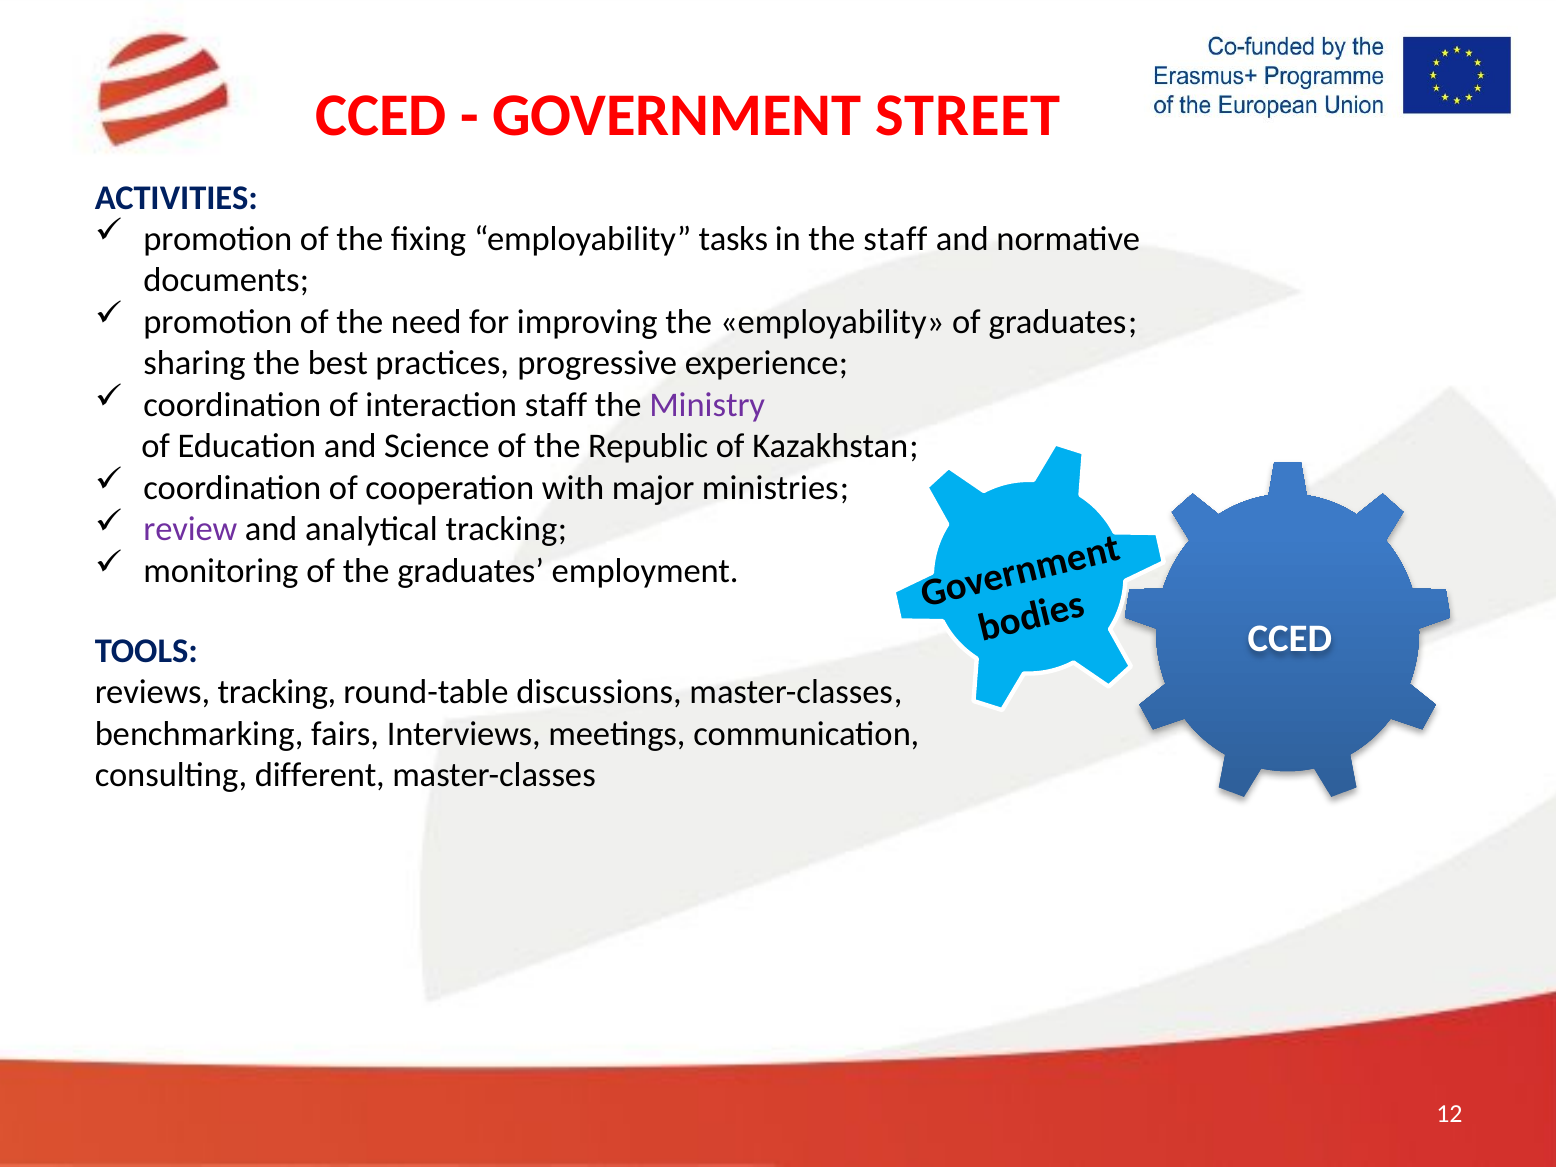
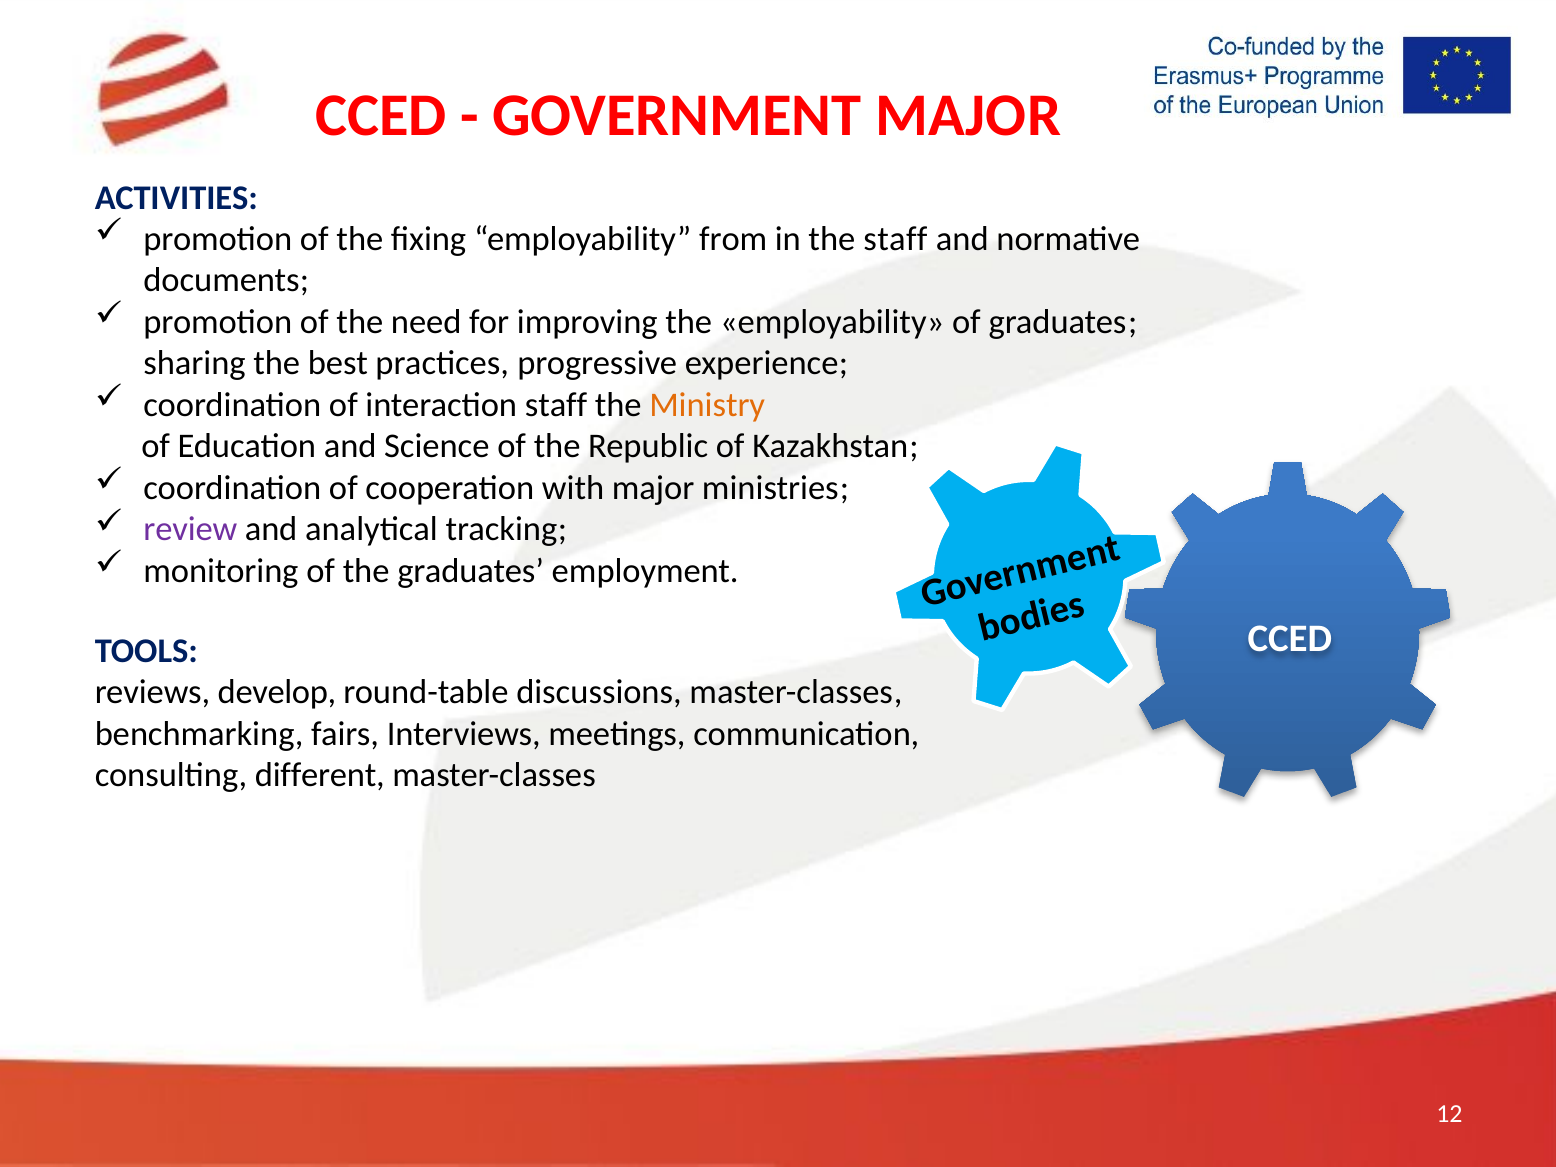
GOVERNMENT STREET: STREET -> MAJOR (968, 116)
tasks: tasks -> from (733, 239)
Ministry colour: purple -> orange (707, 405)
reviews tracking: tracking -> develop (277, 692)
